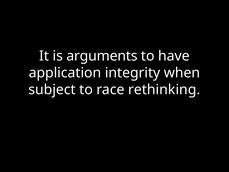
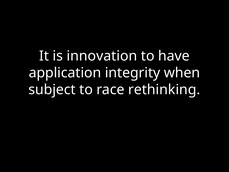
arguments: arguments -> innovation (102, 56)
